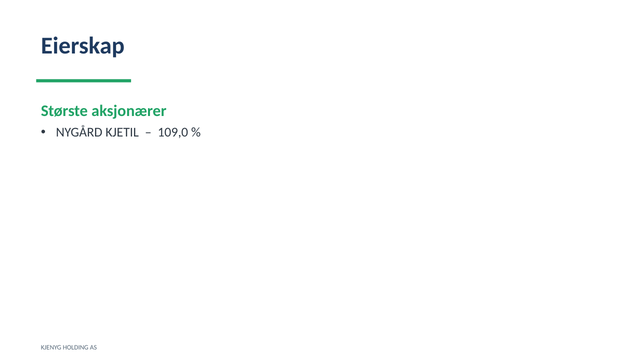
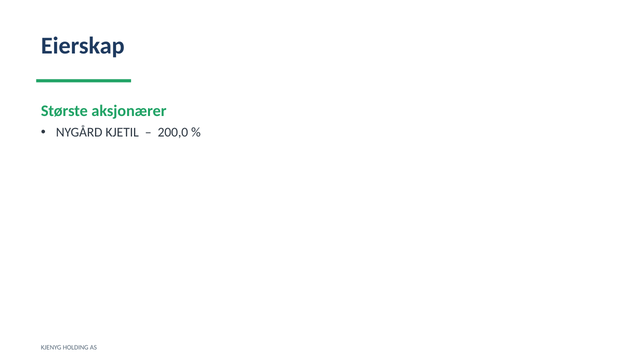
109,0: 109,0 -> 200,0 (173, 132)
